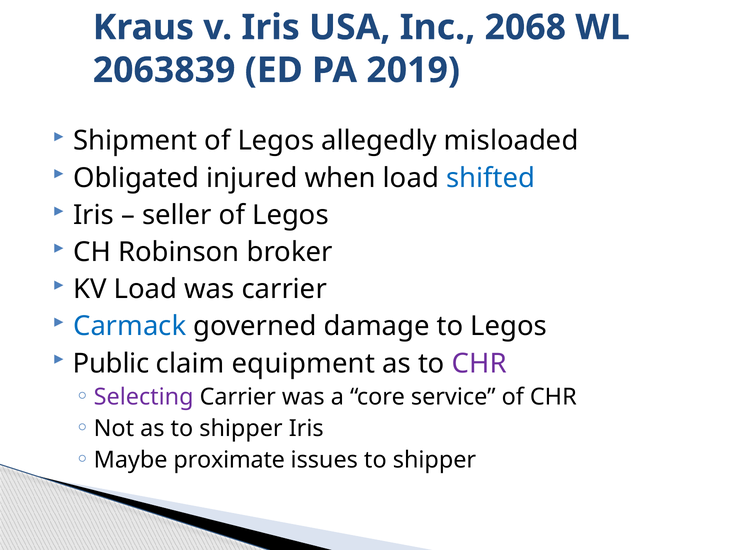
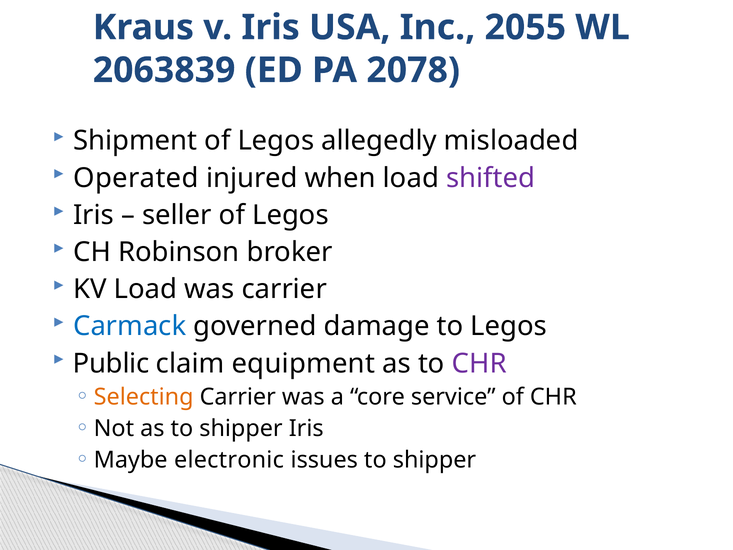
2068: 2068 -> 2055 (525, 27)
2019: 2019 -> 2078 (413, 70)
Obligated: Obligated -> Operated (136, 178)
shifted colour: blue -> purple (491, 178)
Selecting colour: purple -> orange (144, 397)
proximate: proximate -> electronic (229, 460)
